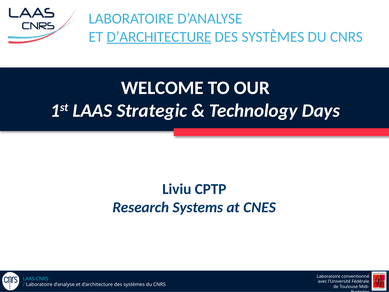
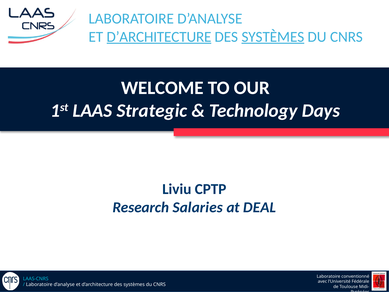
SYSTÈMES underline: none -> present (273, 37)
Systems: Systems -> Salaries (198, 207)
CNES: CNES -> DEAL (260, 207)
